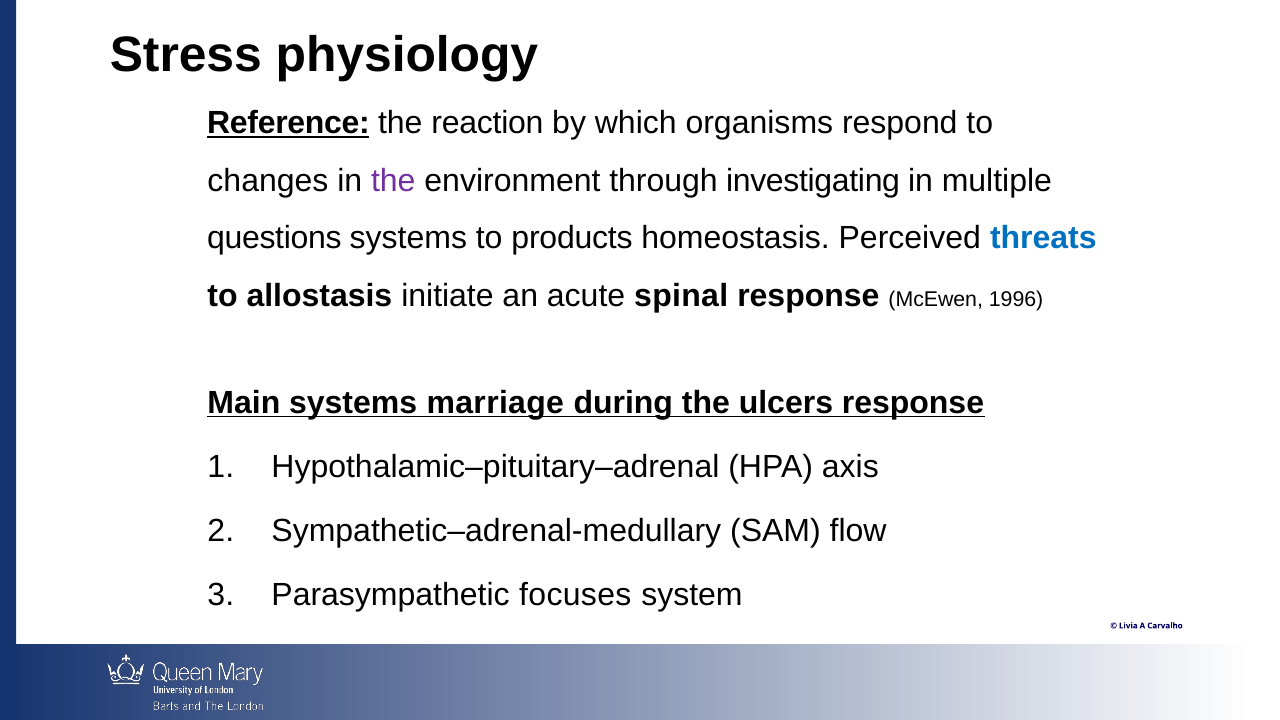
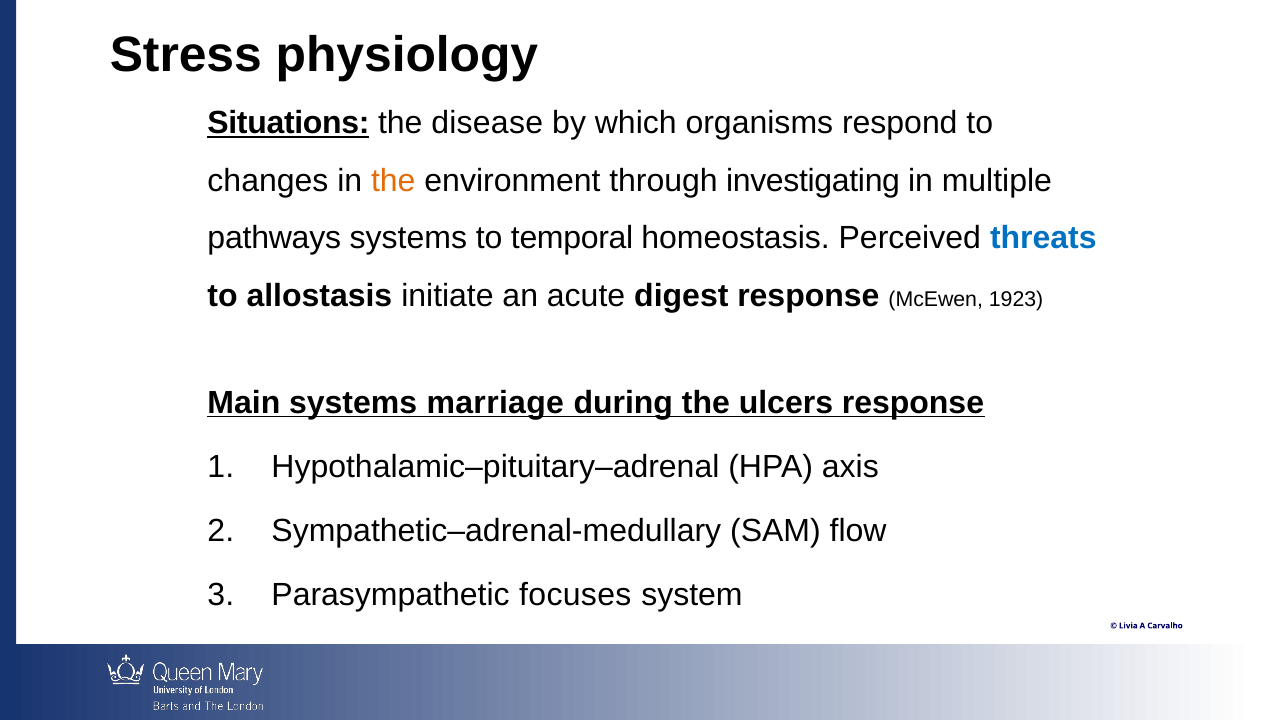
Reference: Reference -> Situations (288, 123)
reaction: reaction -> disease (487, 123)
the colour: purple -> orange (393, 181)
questions: questions -> pathways (274, 238)
products: products -> temporal (572, 238)
spinal: spinal -> digest (681, 296)
1996: 1996 -> 1923 (1016, 299)
